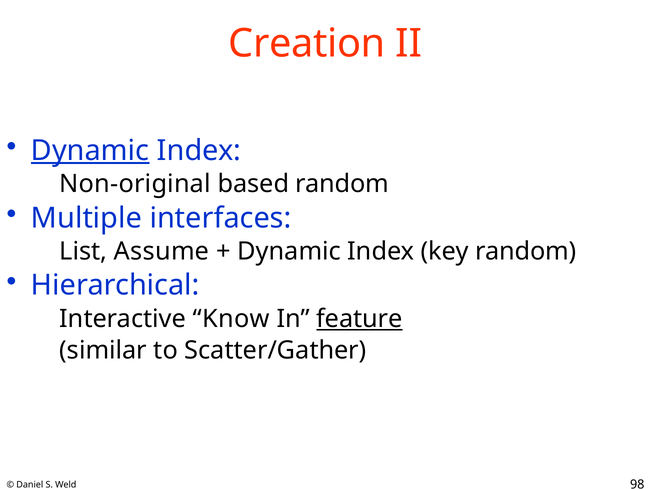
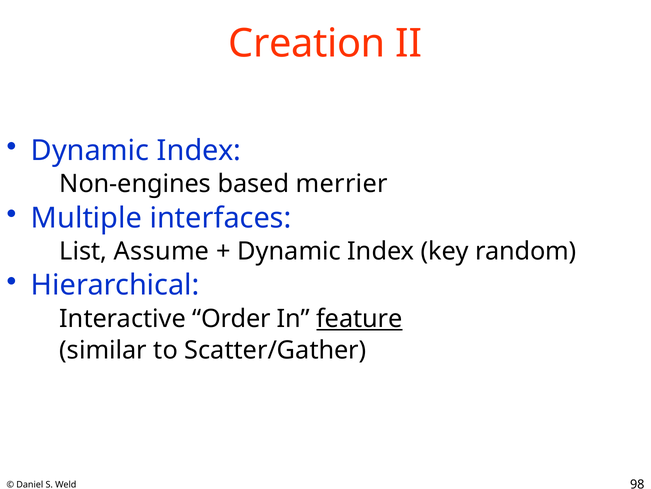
Dynamic underline: present -> none (90, 150)
Non-original: Non-original -> Non-engines (135, 184)
based random: random -> merrier (342, 184)
Know: Know -> Order (231, 318)
